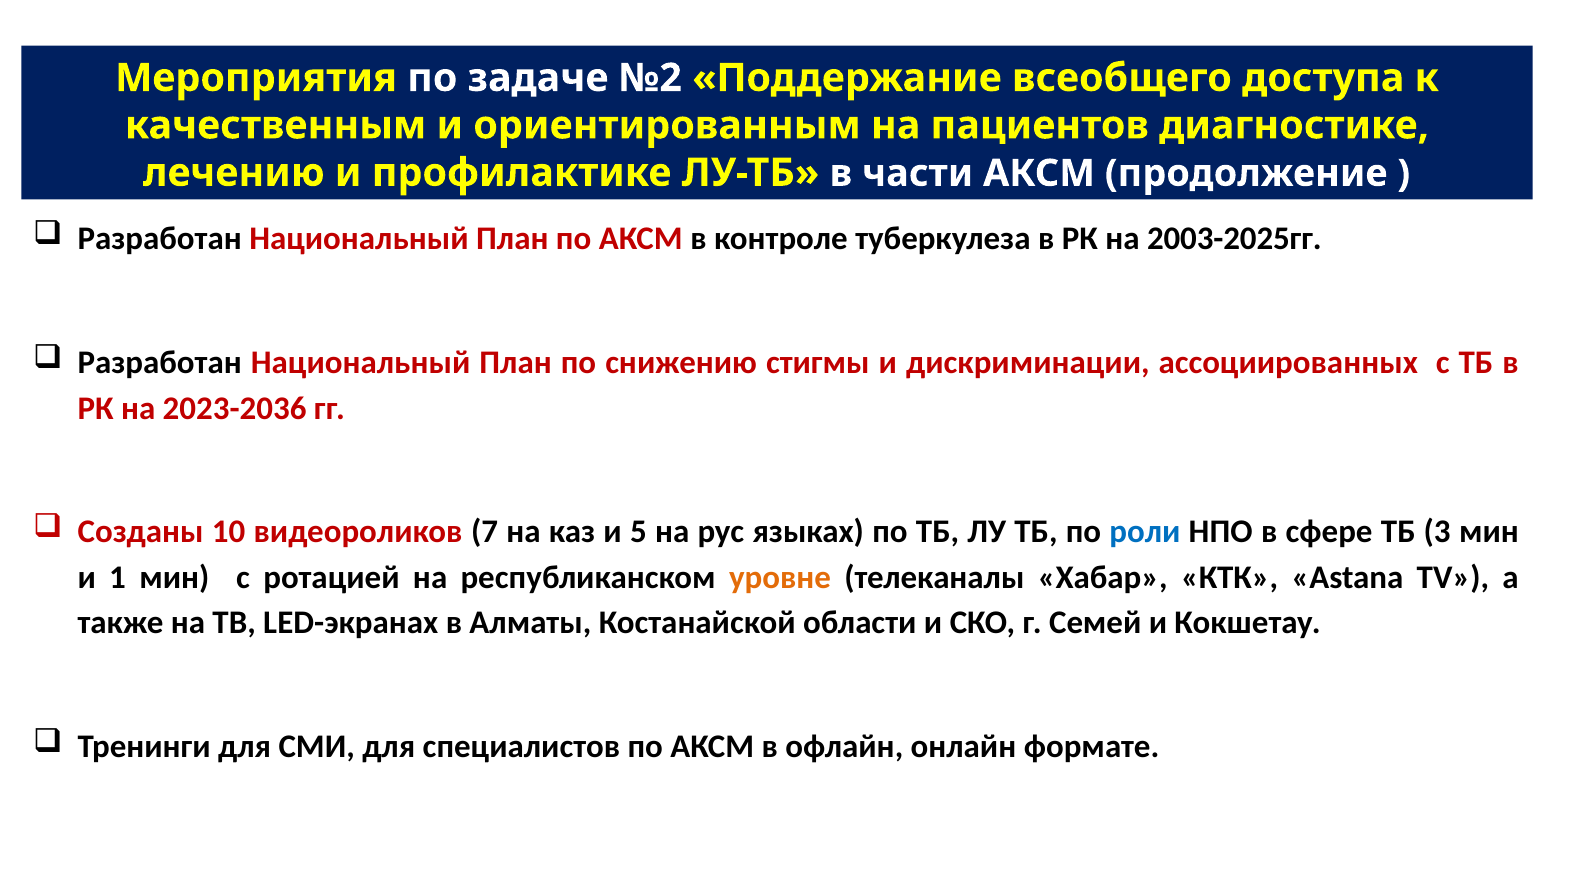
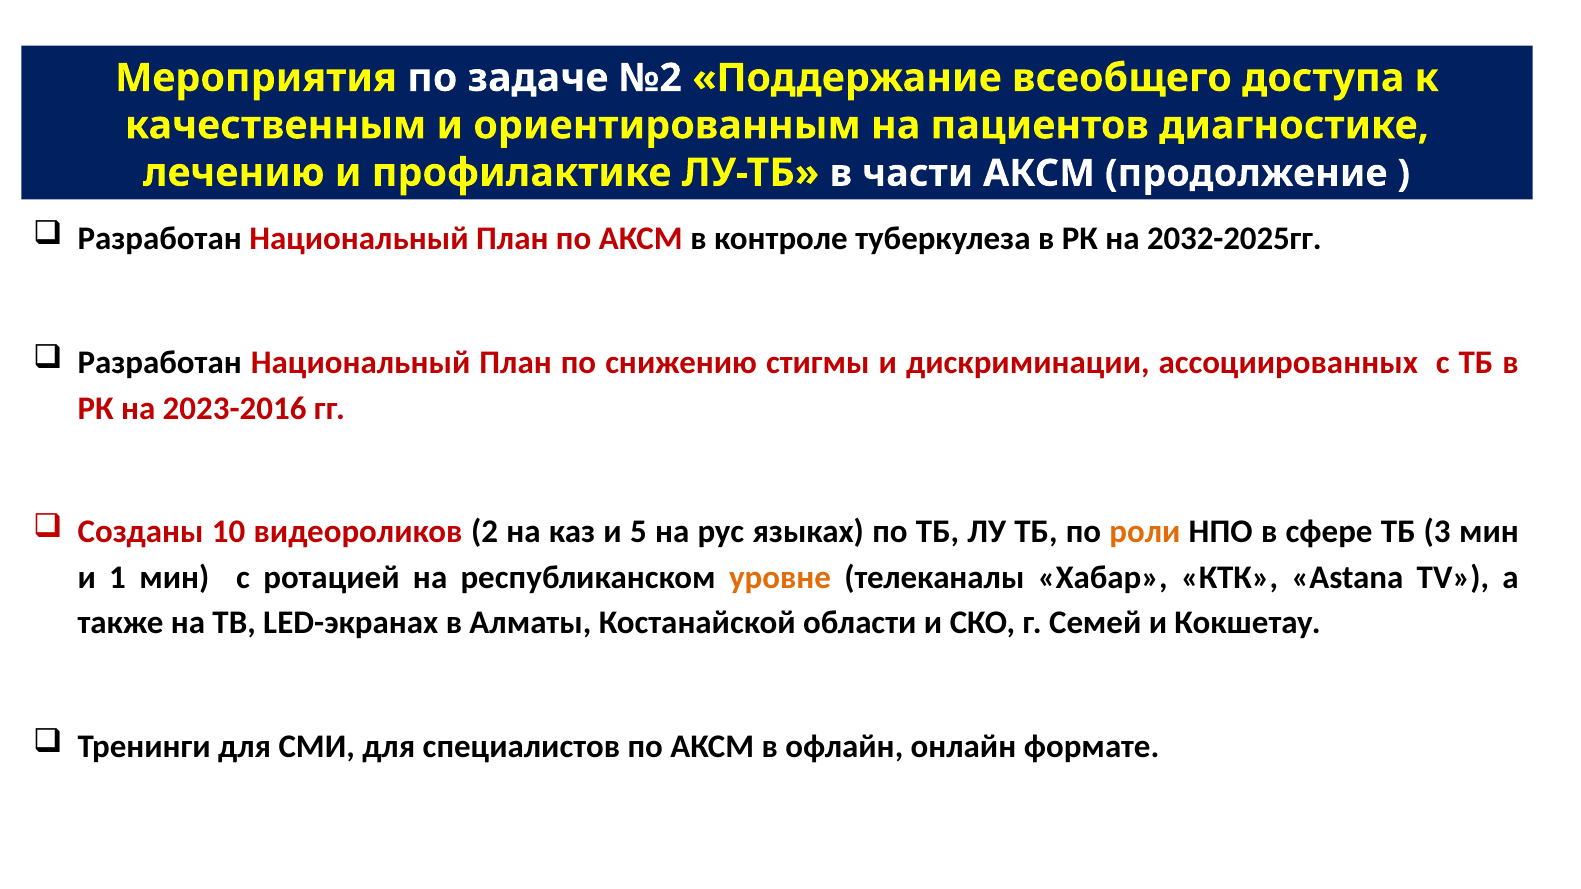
2003-2025гг: 2003-2025гг -> 2032-2025гг (1234, 239)
2023-2036: 2023-2036 -> 2023-2016 (235, 408)
7: 7 -> 2 (485, 532)
роли colour: blue -> orange (1145, 532)
